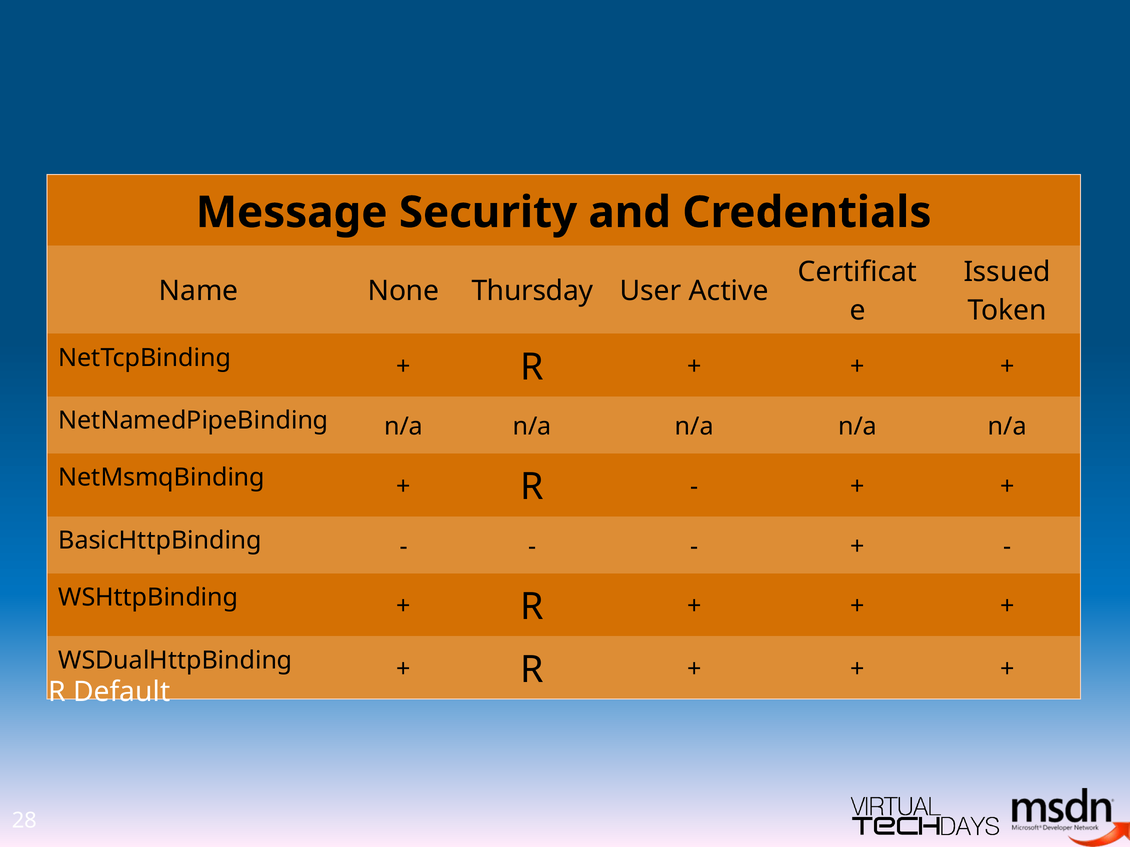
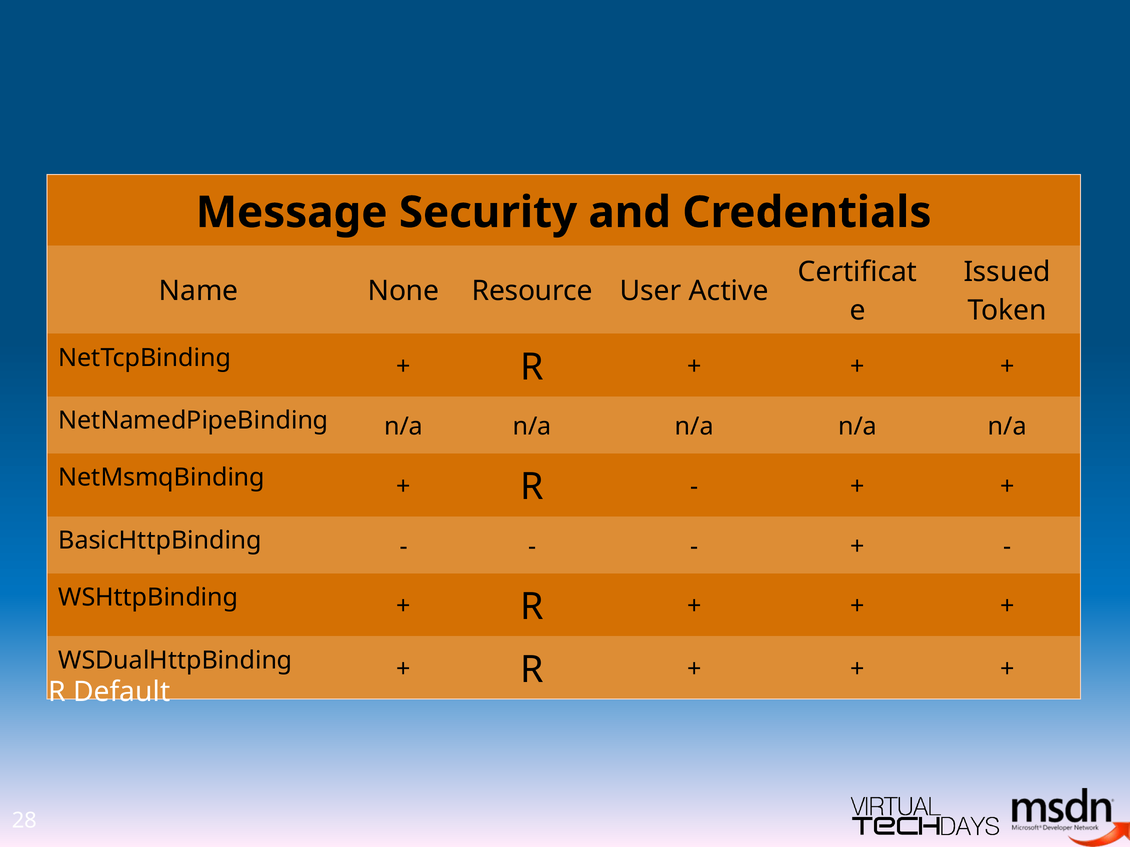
Thursday: Thursday -> Resource (532, 291)
